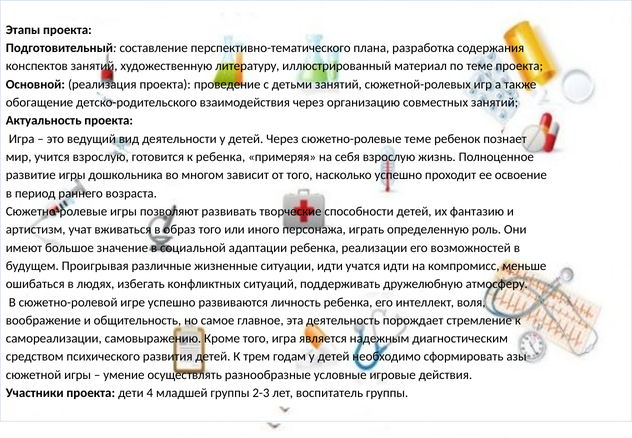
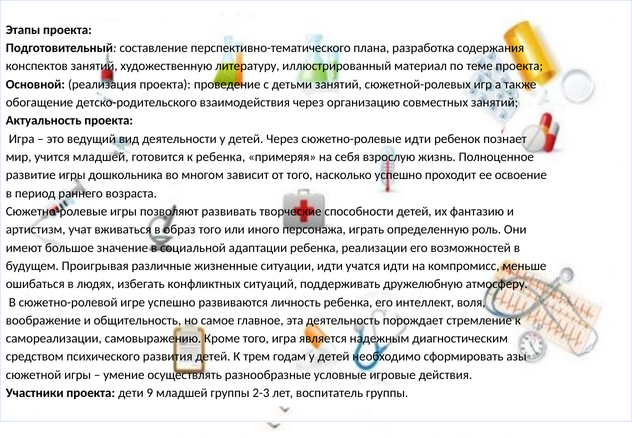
сюжетно-ролевые теме: теме -> идти (418, 139)
учится взрослую: взрослую -> младшей (101, 157)
4: 4 -> 9 (150, 393)
